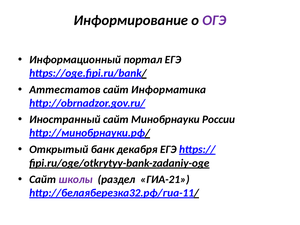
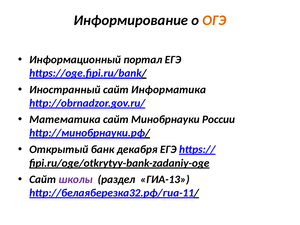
ОГЭ colour: purple -> orange (214, 20)
Аттестатов: Аттестатов -> Иностранный (65, 90)
Иностранный: Иностранный -> Математика (65, 120)
ГИА-21: ГИА-21 -> ГИА-13 (165, 179)
